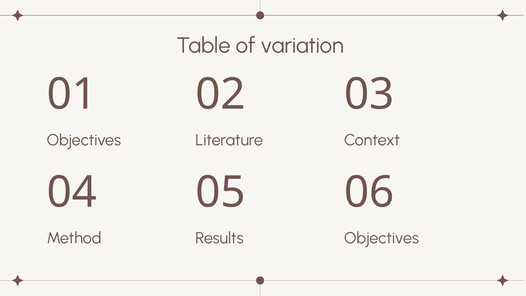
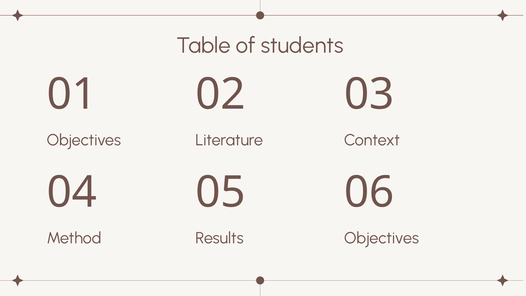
variation: variation -> students (302, 46)
